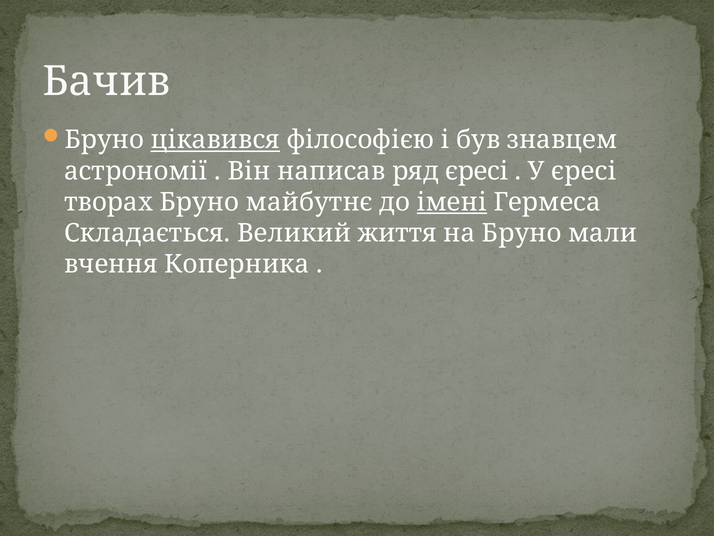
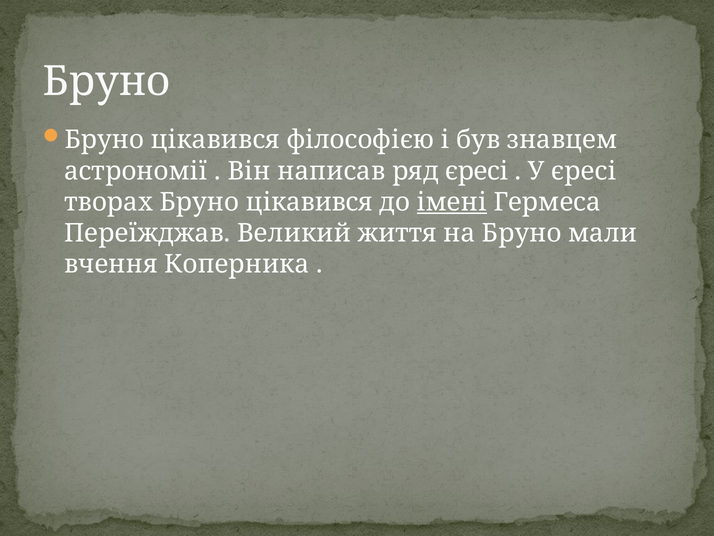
Бачив: Бачив -> Бруно (107, 81)
цікавився underline: present -> none (215, 140)
творах Бруно майбутнє: майбутнє -> цікавився (309, 202)
Складається: Складається -> Переїжджав (147, 233)
